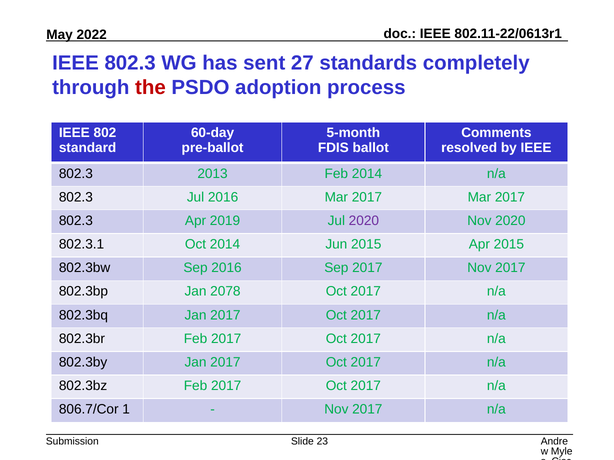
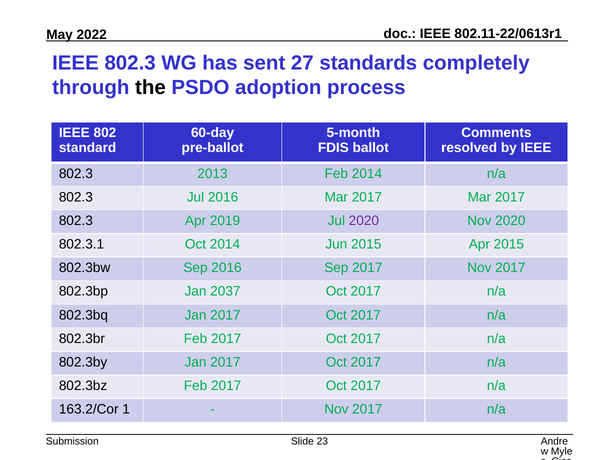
the colour: red -> black (150, 87)
2078: 2078 -> 2037 (225, 292)
806.7/Cor: 806.7/Cor -> 163.2/Cor (89, 410)
